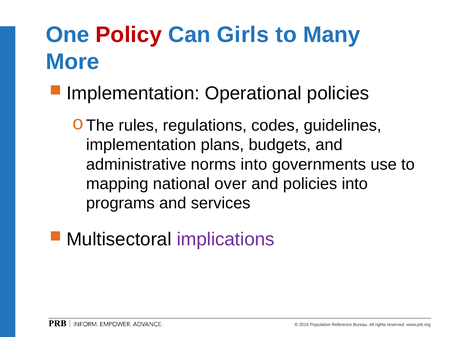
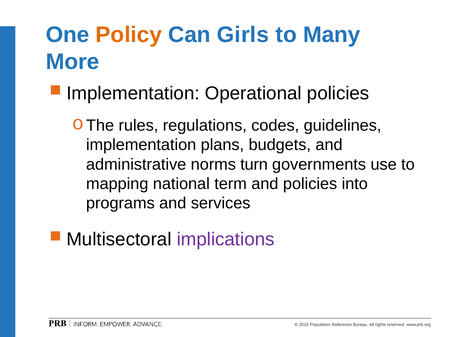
Policy colour: red -> orange (129, 35)
norms into: into -> turn (254, 165)
over: over -> term (231, 184)
